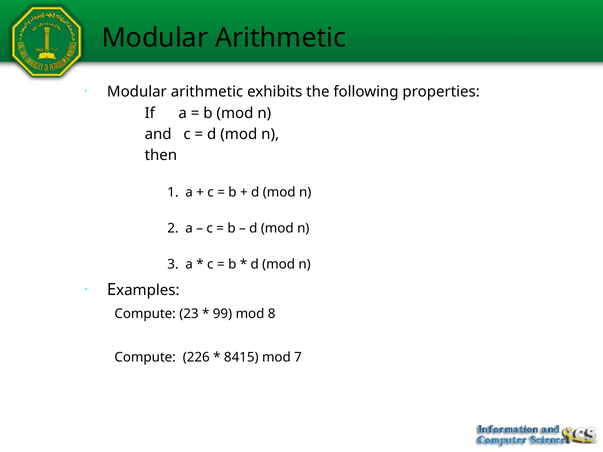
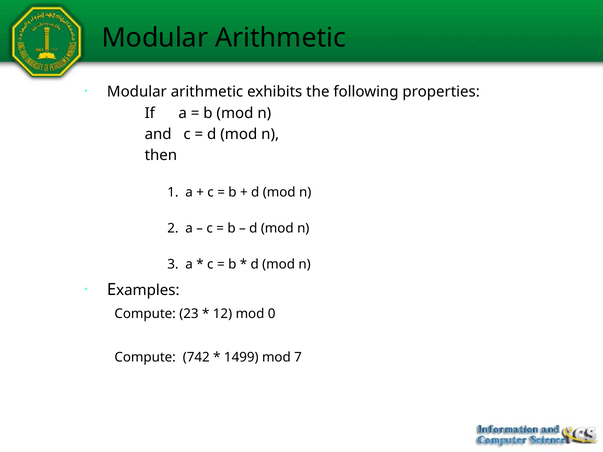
99: 99 -> 12 (222, 314)
8: 8 -> 0 (272, 314)
226: 226 -> 742 (196, 358)
8415: 8415 -> 1499 (241, 358)
